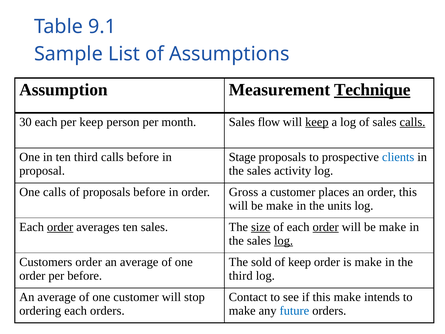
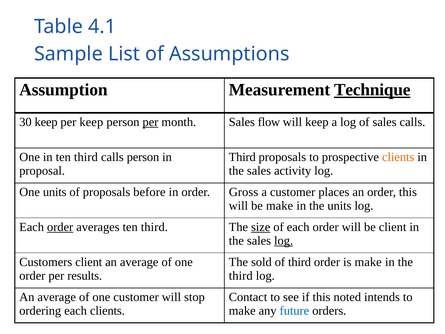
9.1: 9.1 -> 4.1 (102, 27)
30 each: each -> keep (46, 122)
per underline: none -> present (150, 122)
keep underline: present -> none (317, 122)
calls underline: present -> none (412, 122)
calls before: before -> person (143, 157)
Stage: Stage -> Third (242, 157)
clients colour: blue -> orange (398, 157)
One calls: calls -> units (55, 192)
averages ten sales: sales -> third (154, 227)
order underline: present -> none (326, 227)
make: make -> client (393, 227)
Customers order: order -> client (89, 262)
of keep: keep -> third (300, 262)
per before: before -> results (85, 276)
this make: make -> noted (347, 297)
each orders: orders -> clients (107, 311)
